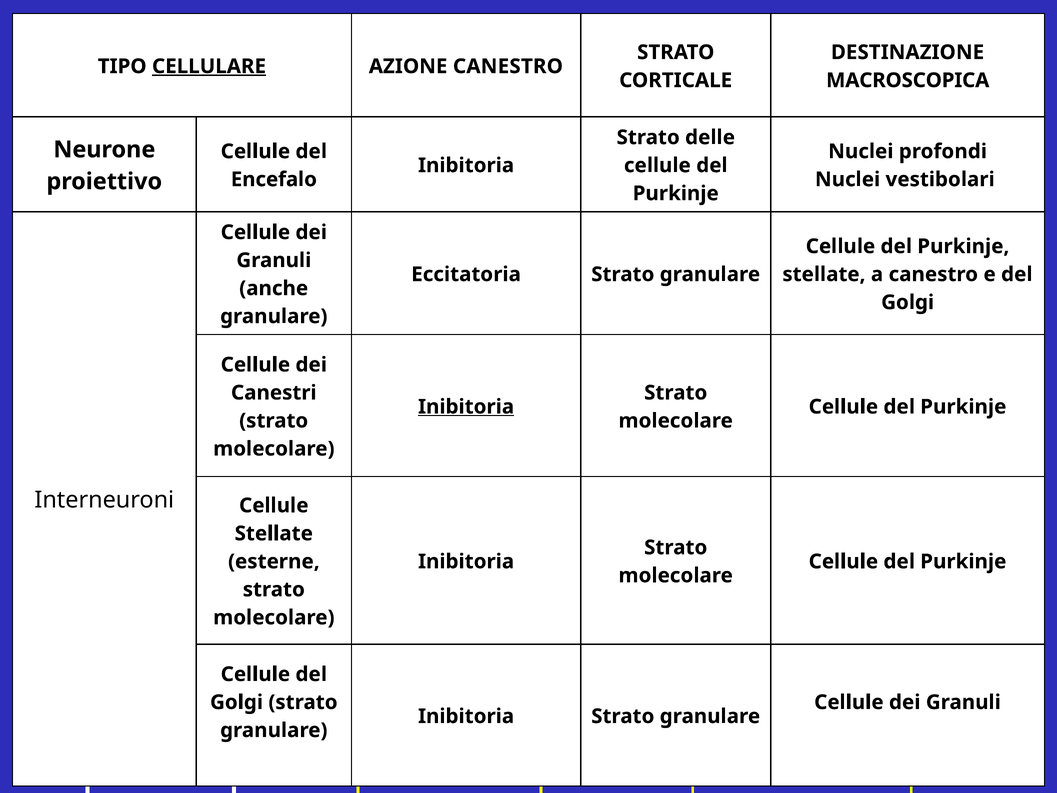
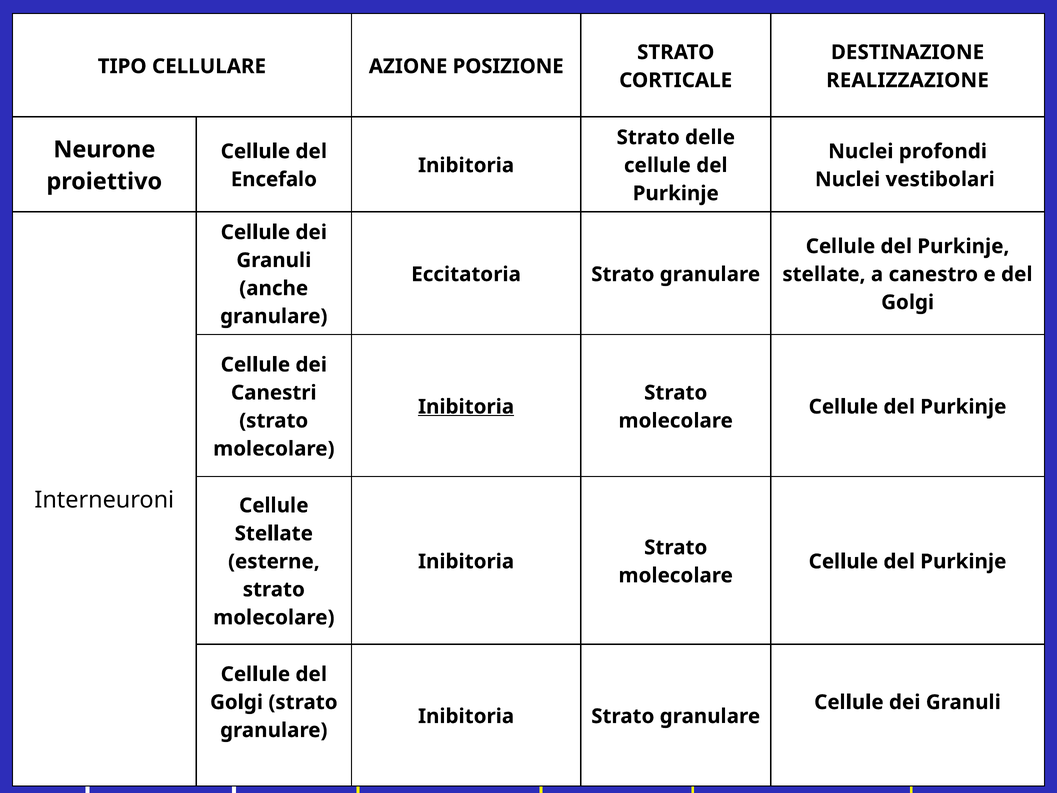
CELLULARE underline: present -> none (209, 66)
AZIONE CANESTRO: CANESTRO -> POSIZIONE (508, 66)
MACROSCOPICA: MACROSCOPICA -> REALIZZAZIONE (908, 80)
